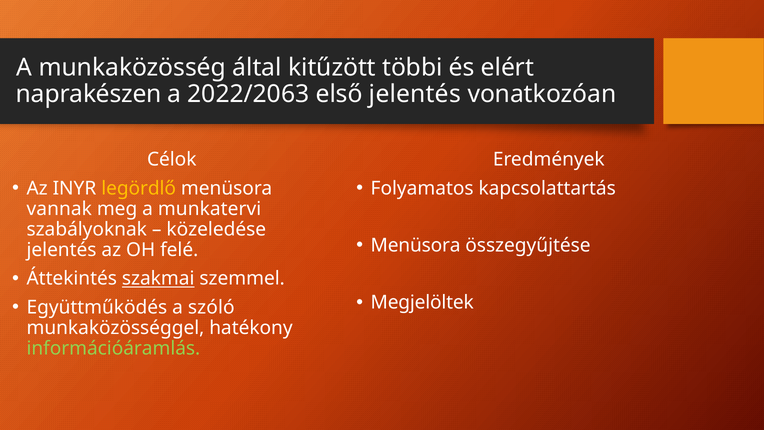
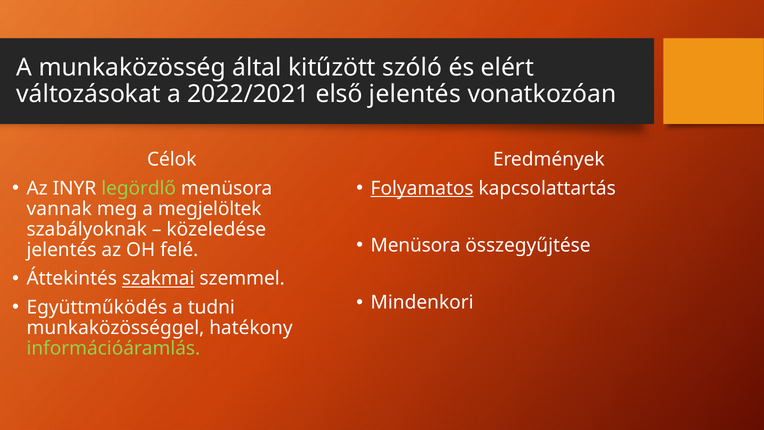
többi: többi -> szóló (412, 68)
naprakészen: naprakészen -> változásokat (89, 94)
2022/2063: 2022/2063 -> 2022/2021 (248, 94)
legördlő colour: yellow -> light green (139, 188)
Folyamatos underline: none -> present (422, 188)
munkatervi: munkatervi -> megjelöltek (210, 209)
Megjelöltek: Megjelöltek -> Mindenkori (422, 302)
szóló: szóló -> tudni (211, 307)
